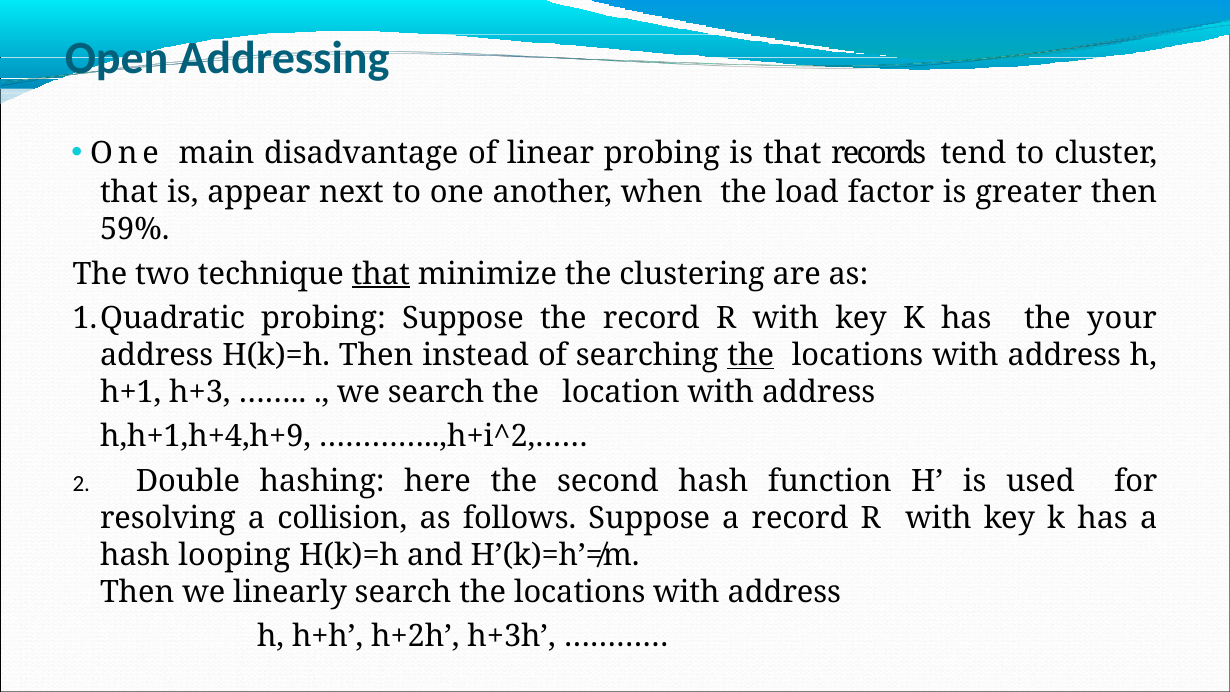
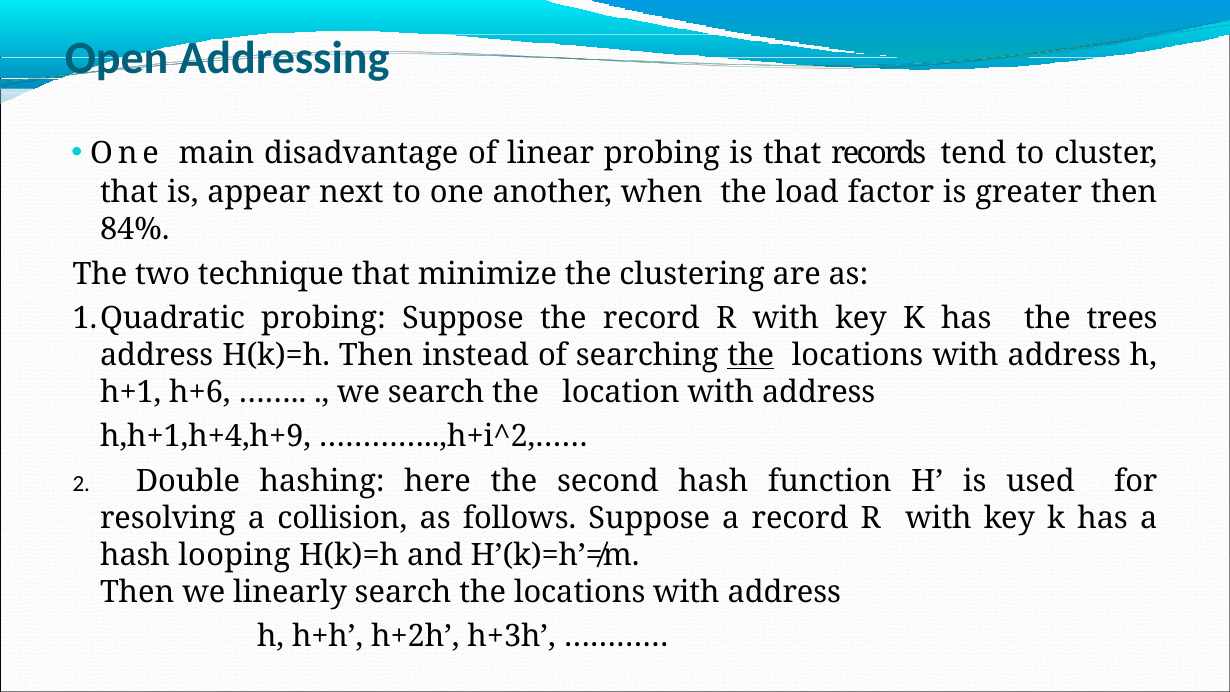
59%: 59% -> 84% (135, 229)
that underline: present -> none (381, 274)
your: your -> trees (1122, 318)
h+3: h+3 -> h+6 (200, 392)
